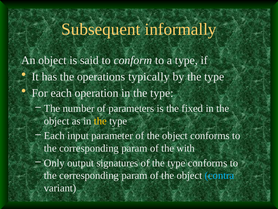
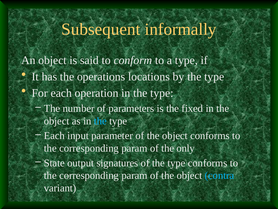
typically: typically -> locations (149, 76)
the colour: yellow -> light blue (100, 121)
with: with -> only (186, 148)
Only: Only -> State (54, 163)
